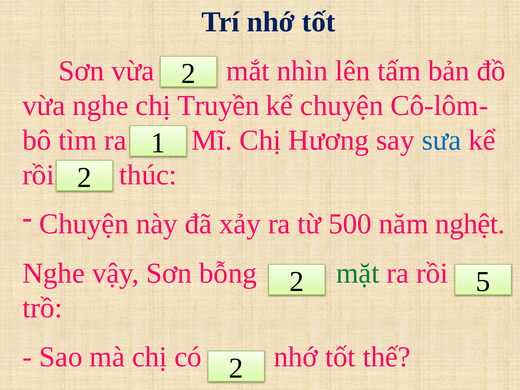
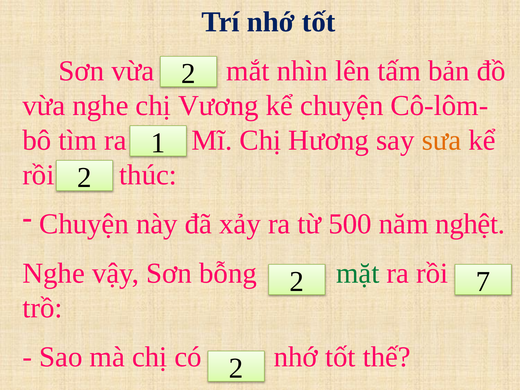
Truyền: Truyền -> Vương (218, 106)
sưa colour: blue -> orange (442, 140)
5: 5 -> 7 (483, 282)
